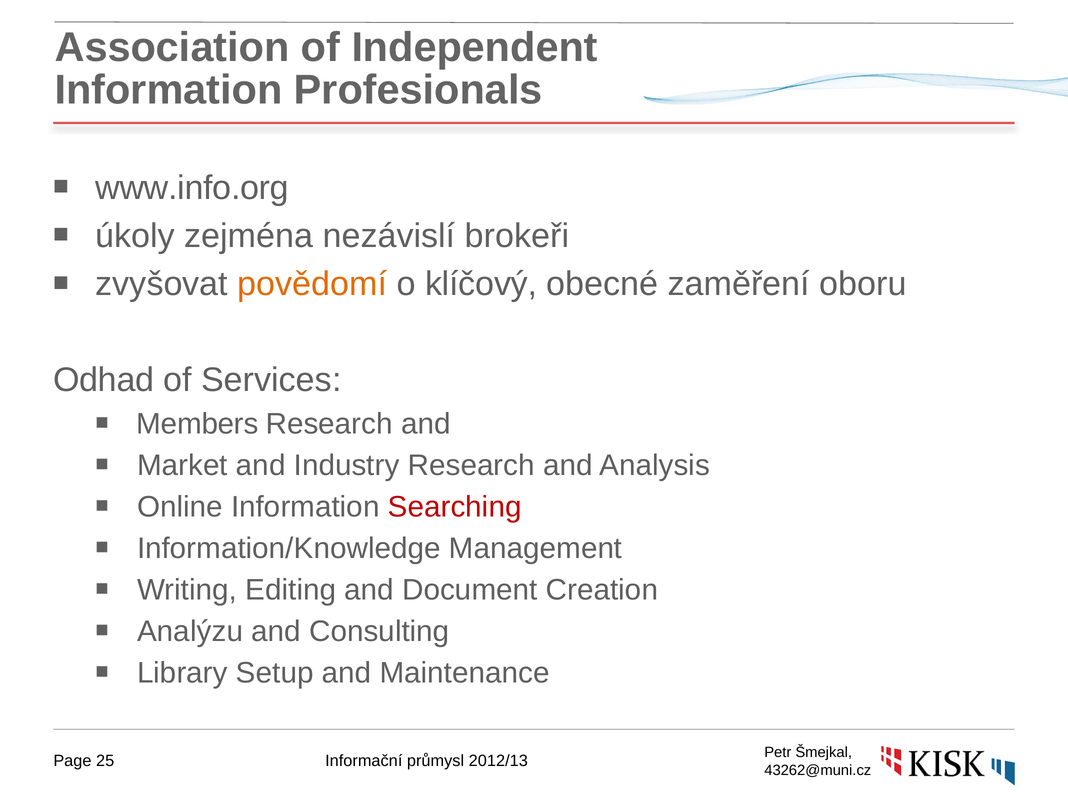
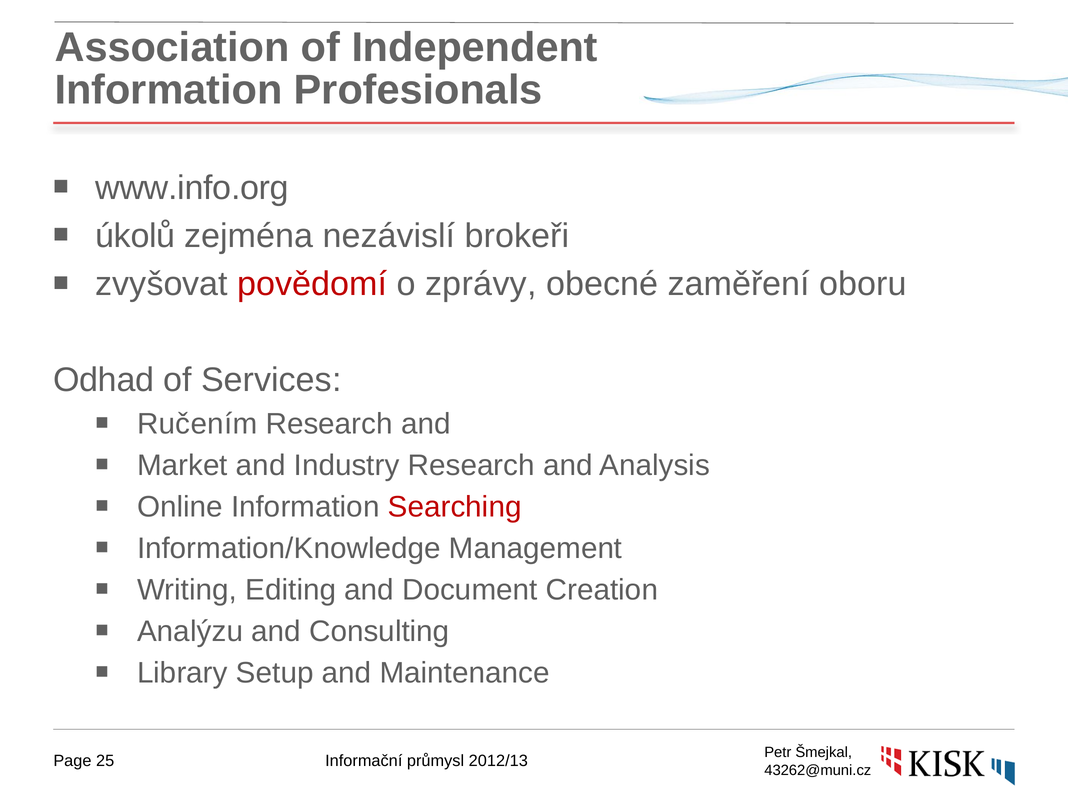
úkoly: úkoly -> úkolů (135, 236)
povědomí colour: orange -> red (312, 284)
klíčový: klíčový -> zprávy (481, 284)
Members: Members -> Ručením (197, 424)
